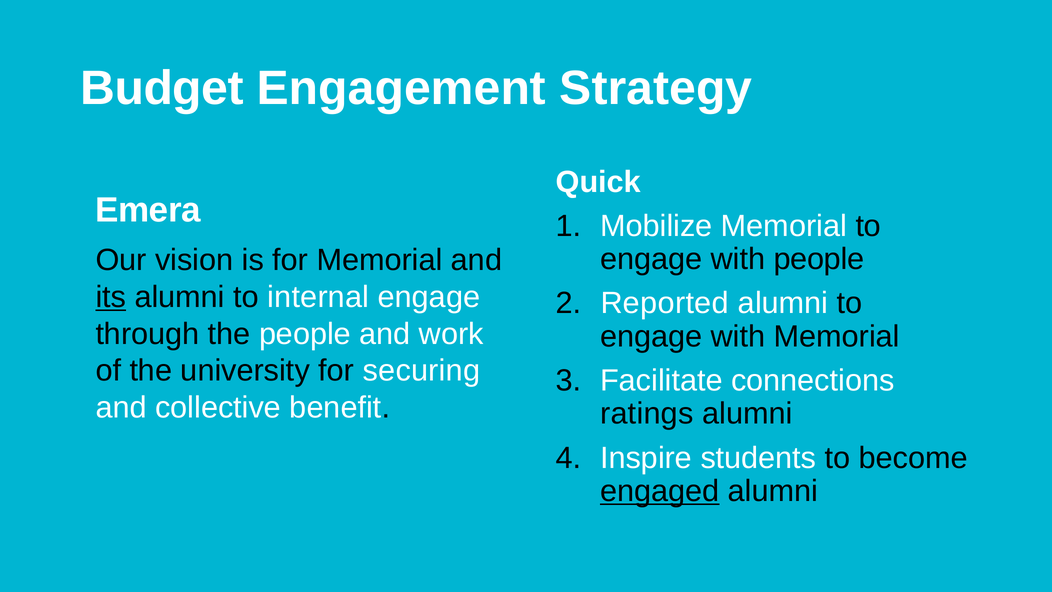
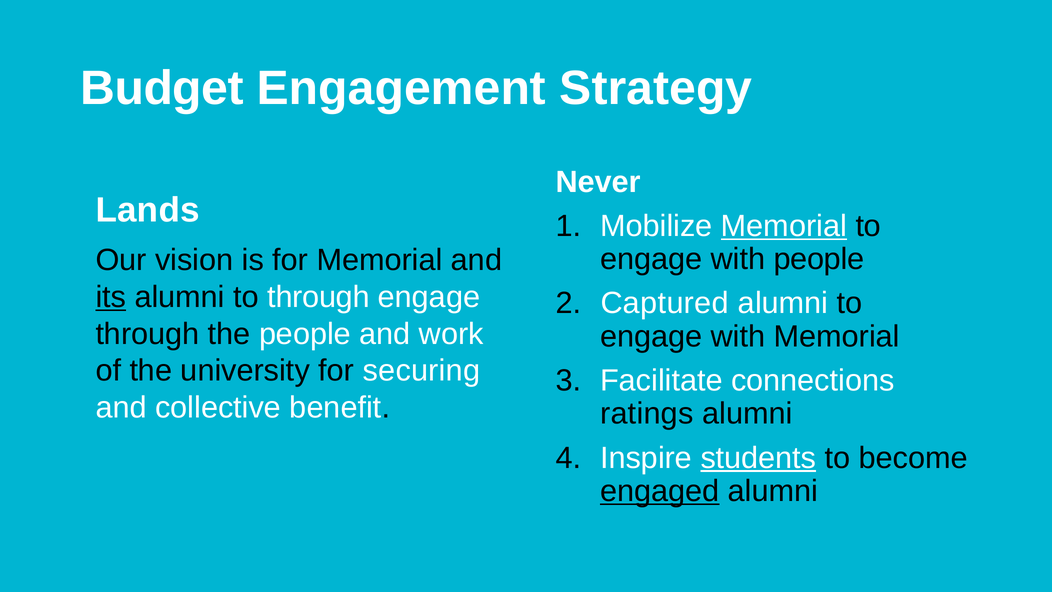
Quick: Quick -> Never (598, 182)
Emera: Emera -> Lands (148, 210)
Memorial underline: none -> present (784, 226)
to internal: internal -> through (319, 297)
Reported: Reported -> Captured (665, 303)
students underline: none -> present (758, 458)
